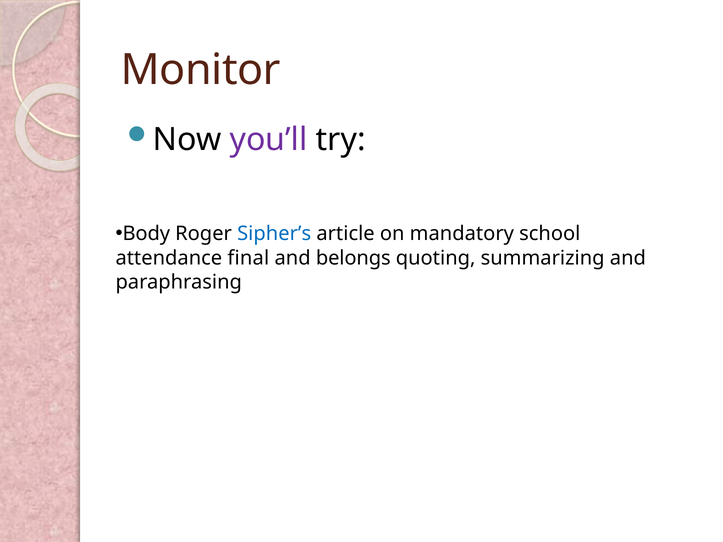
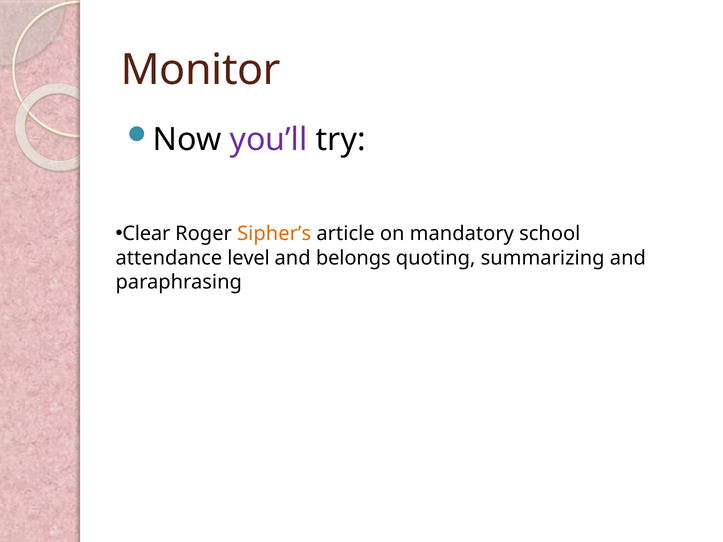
Body: Body -> Clear (146, 234)
Sipher’s colour: blue -> orange (274, 234)
final: final -> level (249, 258)
